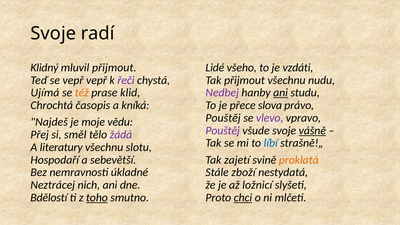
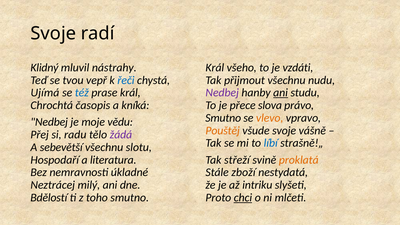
mluvil přijmout: přijmout -> nástrahy (114, 68)
Lidé: Lidé -> Král (215, 68)
se vepř: vepř -> tvou (73, 80)
řeči colour: purple -> blue (126, 80)
též colour: orange -> blue (82, 93)
prase klid: klid -> král (130, 93)
Pouštěj: Pouštěj -> Smutno (223, 118)
vlevo colour: purple -> orange (270, 118)
Najdeš: Najdeš -> Nedbej (49, 122)
Pouštěj colour: purple -> orange (223, 130)
vášně underline: present -> none (312, 130)
směl: směl -> radu (75, 135)
literatury: literatury -> sebevětší (61, 147)
sebevětší: sebevětší -> literatura (113, 160)
zajetí: zajetí -> střeží (237, 160)
nich: nich -> milý (89, 185)
ložnicí: ložnicí -> intriku (257, 185)
toho underline: present -> none (97, 198)
